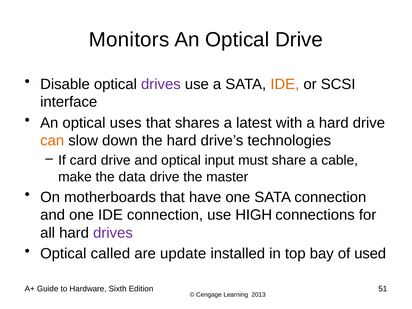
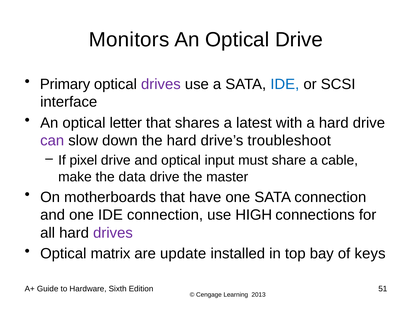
Disable: Disable -> Primary (65, 84)
IDE colour: orange -> blue (285, 84)
uses: uses -> letter (126, 123)
can colour: orange -> purple (52, 141)
technologies: technologies -> troubleshoot (289, 141)
card: card -> pixel (83, 160)
called: called -> matrix (111, 254)
used: used -> keys (370, 254)
